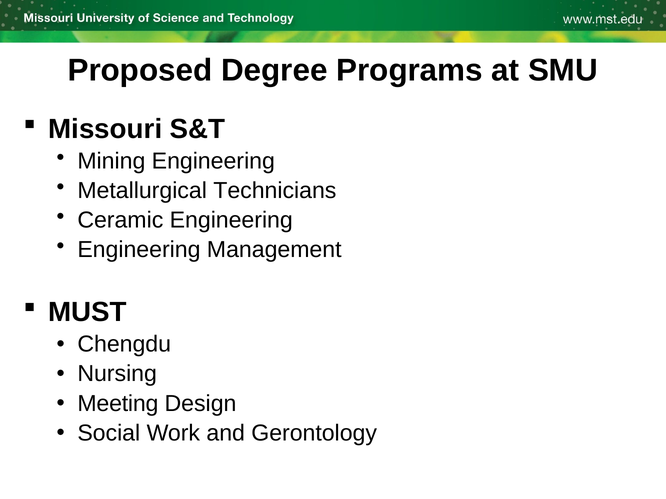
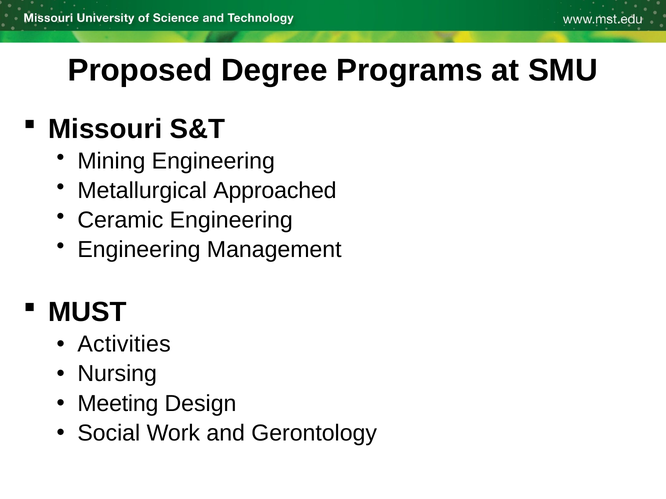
Technicians: Technicians -> Approached (275, 191)
Chengdu: Chengdu -> Activities (124, 345)
